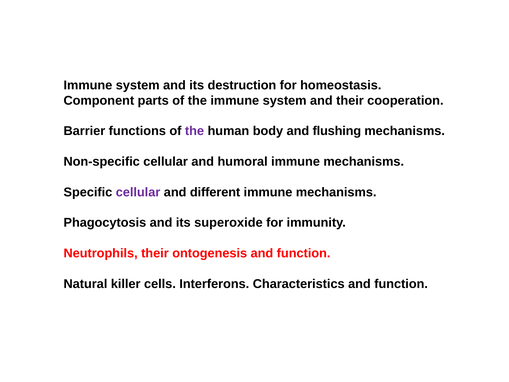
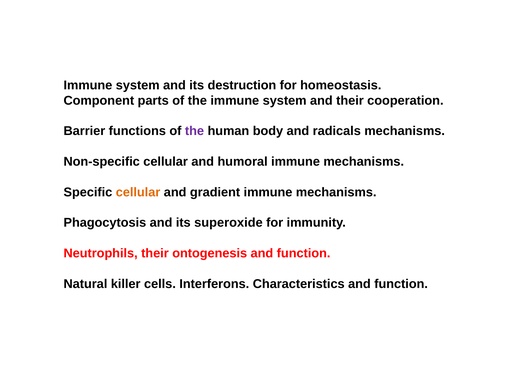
flushing: flushing -> radicals (337, 131)
cellular colour: purple -> orange (138, 192)
different: different -> gradient (215, 192)
